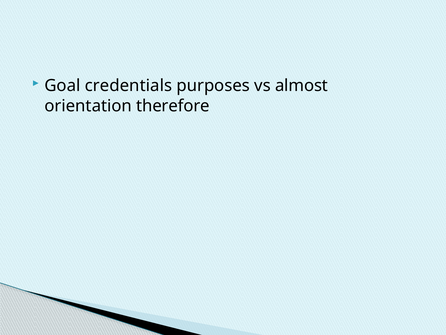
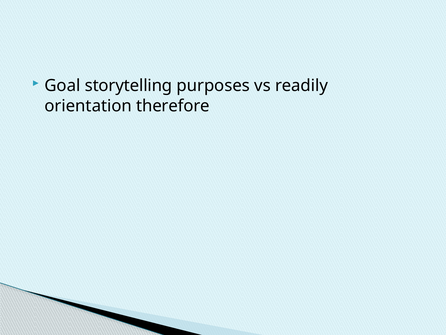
credentials: credentials -> storytelling (129, 86)
almost: almost -> readily (301, 86)
